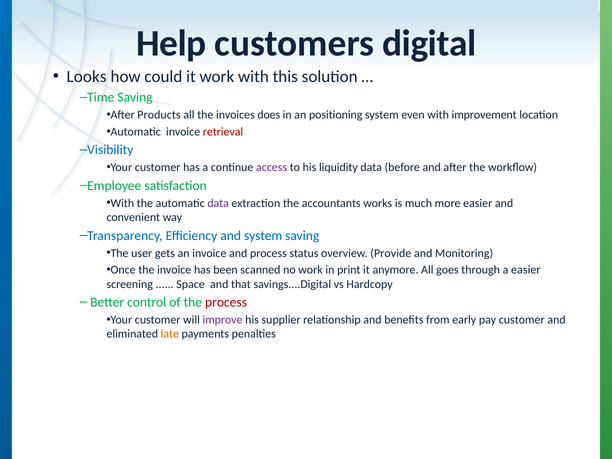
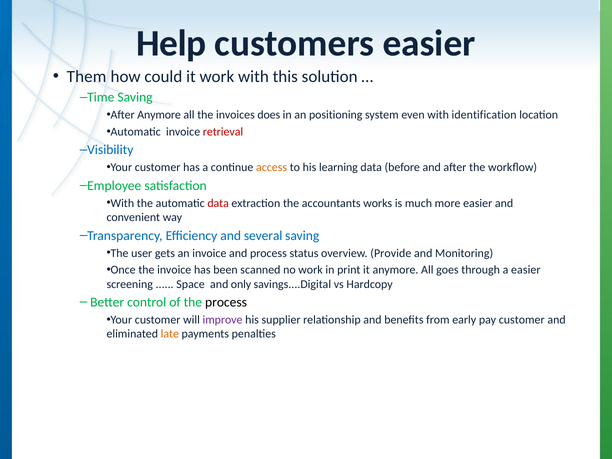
customers digital: digital -> easier (429, 43)
Looks: Looks -> Them (87, 77)
After Products: Products -> Anymore (159, 115)
improvement: improvement -> identification (484, 115)
access colour: purple -> orange (272, 167)
liquidity: liquidity -> learning (338, 167)
data colour: purple -> red (218, 203)
and system: system -> several (263, 236)
that: that -> only (241, 284)
process colour: red -> black (226, 302)
